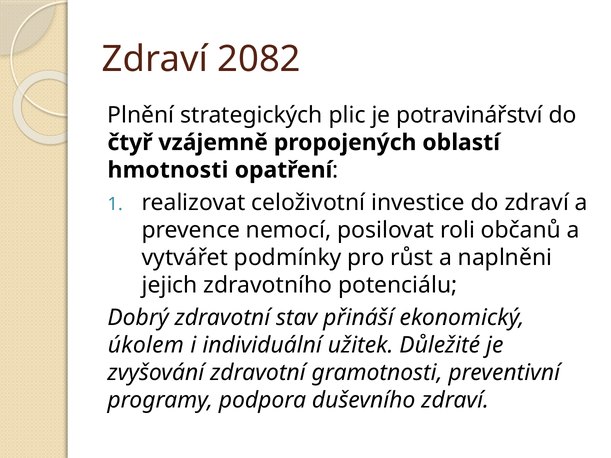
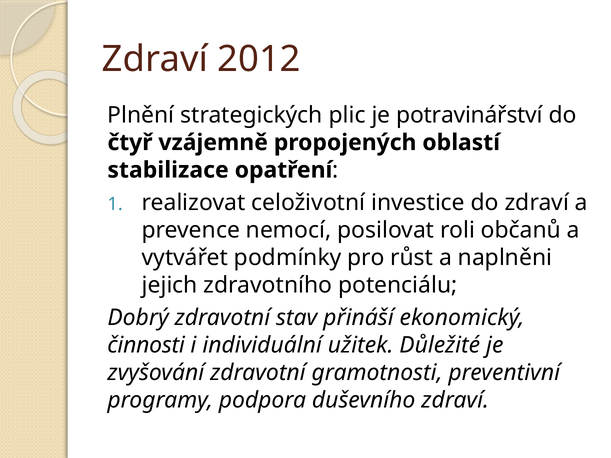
2082: 2082 -> 2012 (259, 59)
hmotnosti: hmotnosti -> stabilizace (168, 170)
úkolem: úkolem -> činnosti (146, 345)
